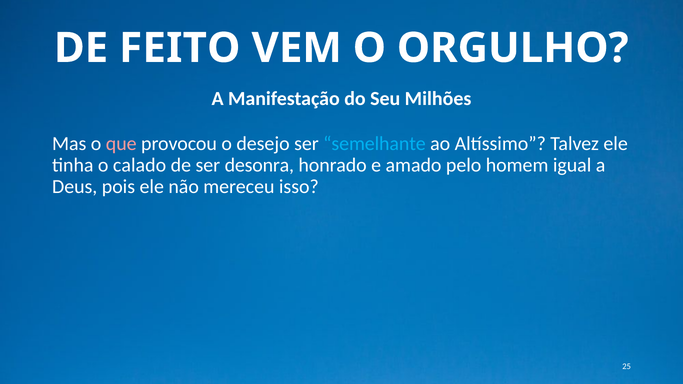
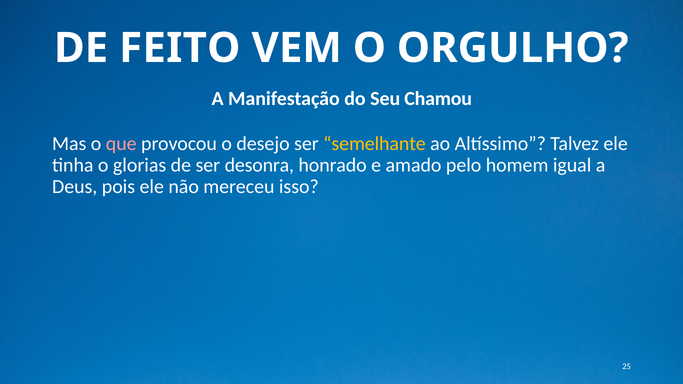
Milhões: Milhões -> Chamou (438, 99)
semelhante colour: light blue -> yellow (375, 144)
calado: calado -> glorias (140, 165)
